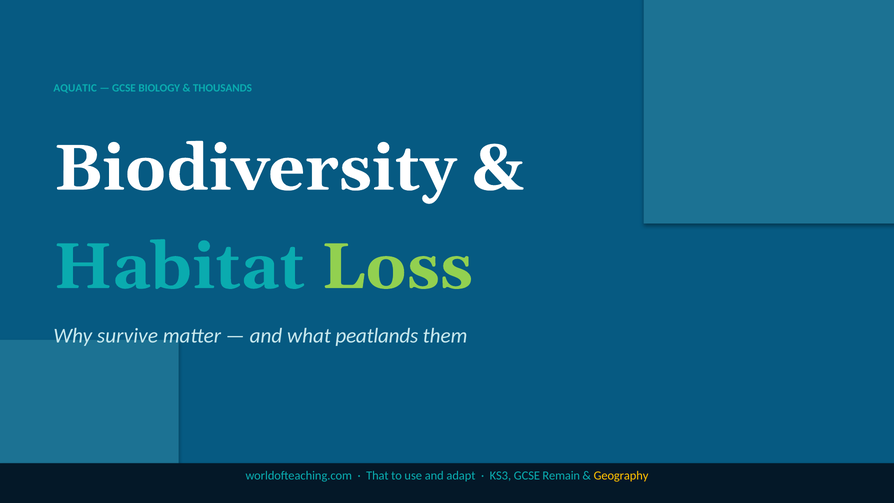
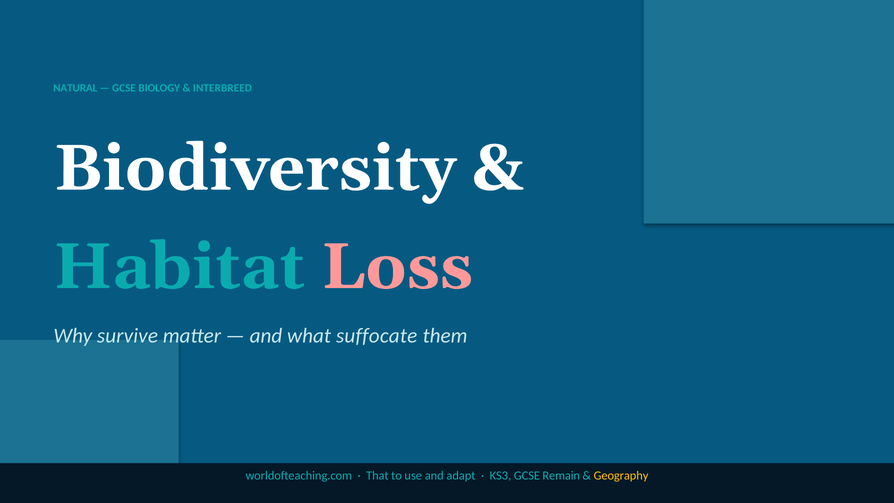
AQUATIC: AQUATIC -> NATURAL (75, 88)
THOUSANDS: THOUSANDS -> INTERBREED (222, 88)
Loss colour: light green -> pink (397, 267)
peatlands: peatlands -> suffocate (377, 336)
